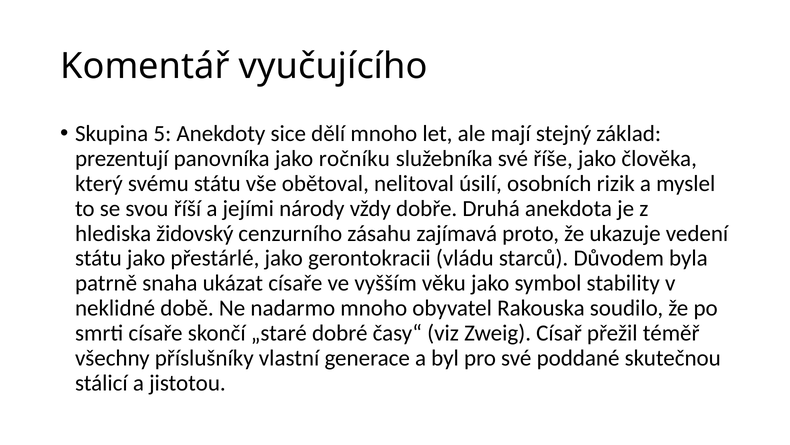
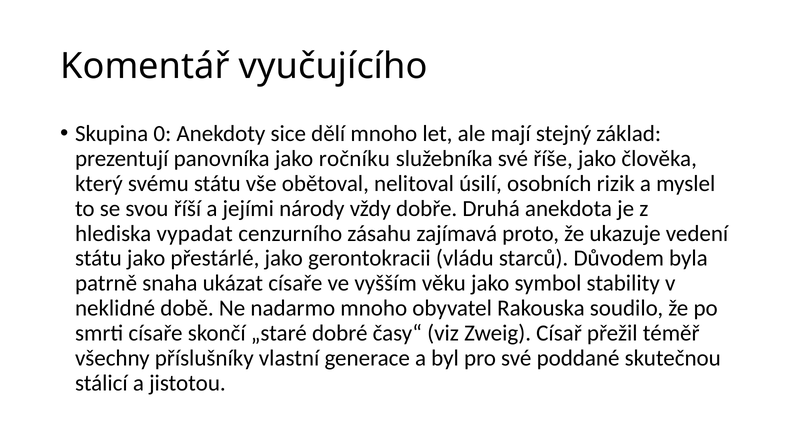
5: 5 -> 0 (162, 134)
židovský: židovský -> vypadat (195, 233)
